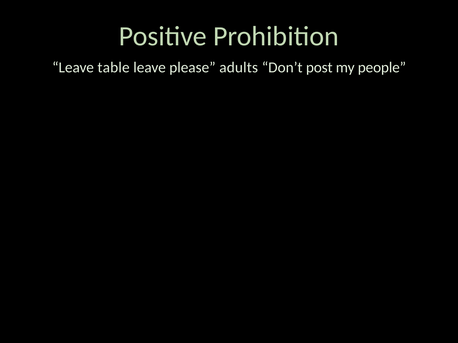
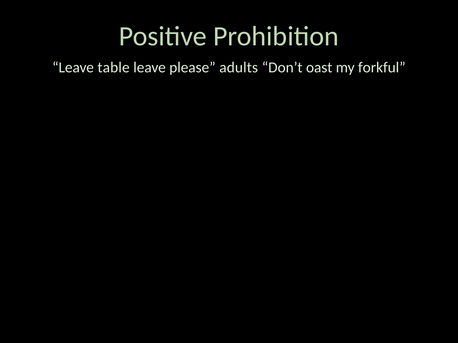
post: post -> oast (319, 68)
people: people -> forkful (382, 68)
